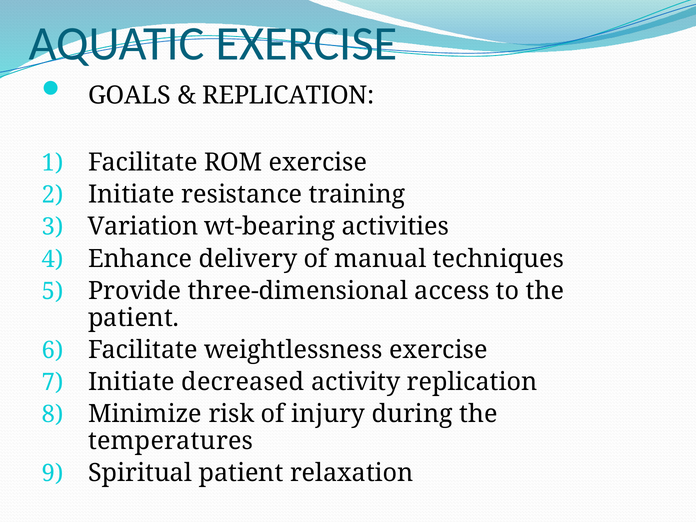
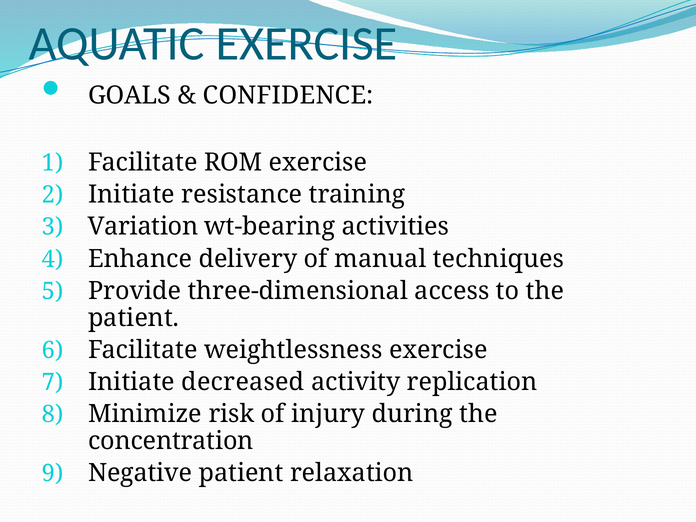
REPLICATION: REPLICATION -> CONFIDENCE (288, 96)
temperatures: temperatures -> concentration (171, 441)
Spiritual: Spiritual -> Negative (140, 473)
